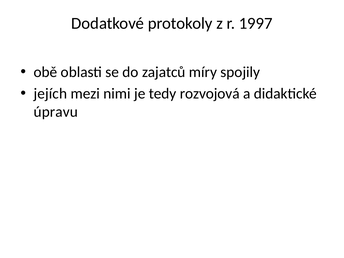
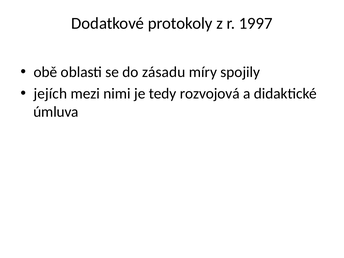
zajatců: zajatců -> zásadu (164, 72)
úpravu: úpravu -> úmluva (56, 112)
